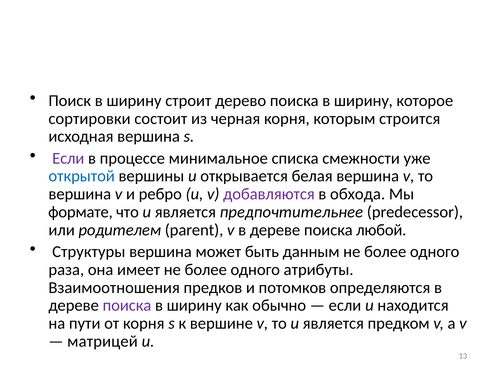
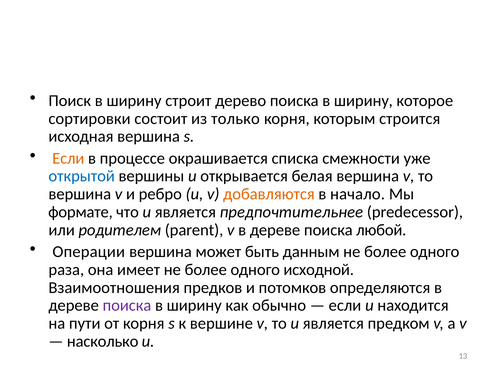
черная: черная -> только (235, 118)
Если colour: purple -> orange (68, 158)
минимальное: минимальное -> окрашивается (218, 158)
добавляются colour: purple -> orange (269, 194)
обхода: обхода -> начало (358, 194)
Структуры: Структуры -> Операции (89, 252)
атрибуты: атрибуты -> исходной (319, 269)
матрицей: матрицей -> насколько (103, 341)
